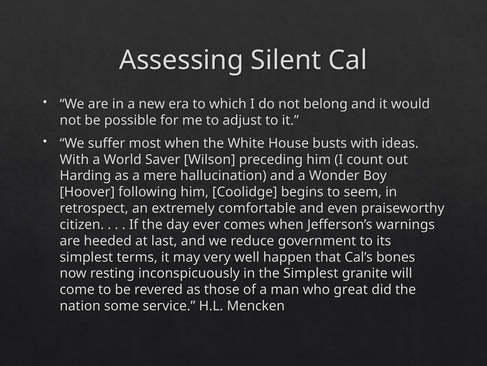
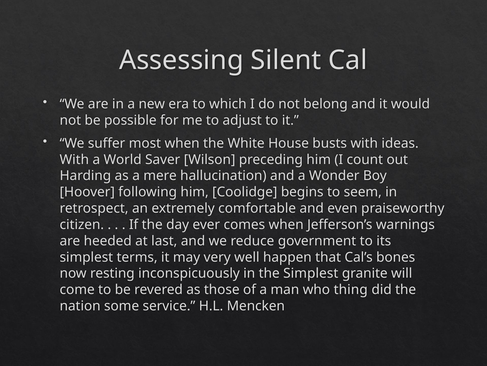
great: great -> thing (351, 289)
